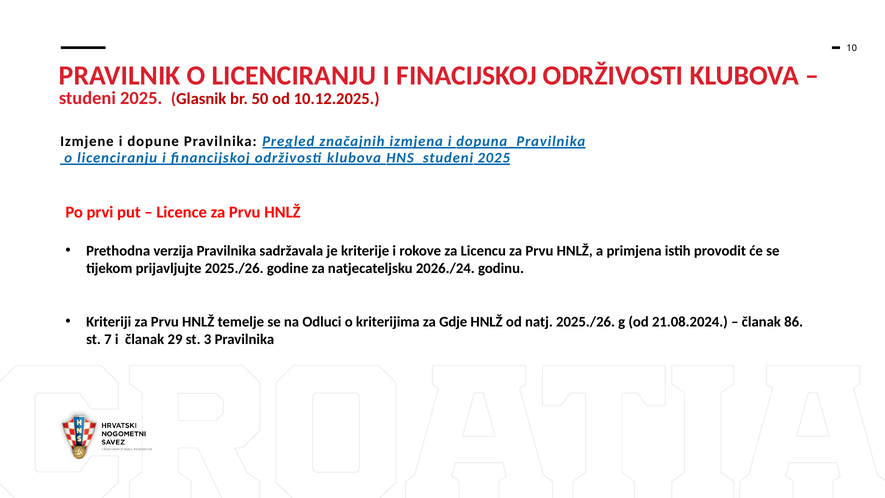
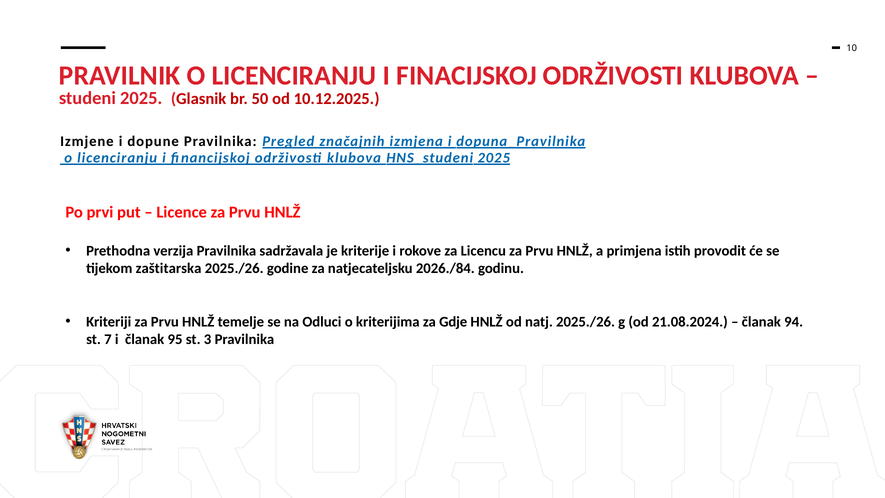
prijavljujte: prijavljujte -> zaštitarska (169, 268)
2026./24: 2026./24 -> 2026./84 (445, 268)
86: 86 -> 94 (794, 322)
29: 29 -> 95 (175, 339)
